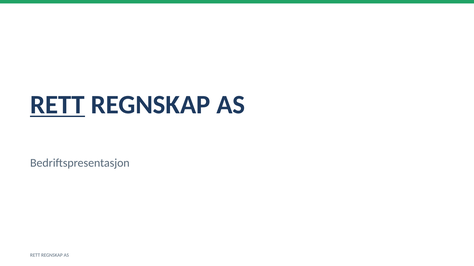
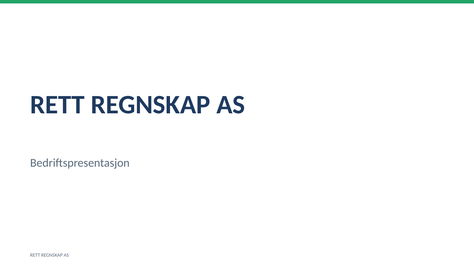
RETT underline: present -> none (57, 105)
